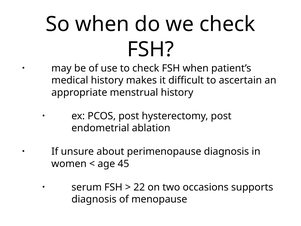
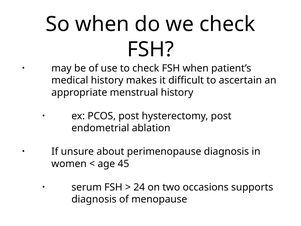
22: 22 -> 24 (139, 187)
